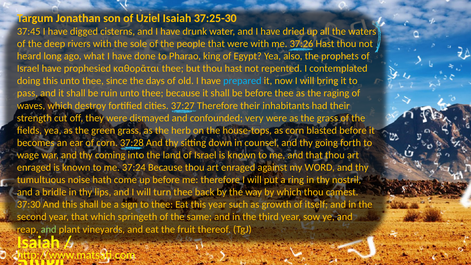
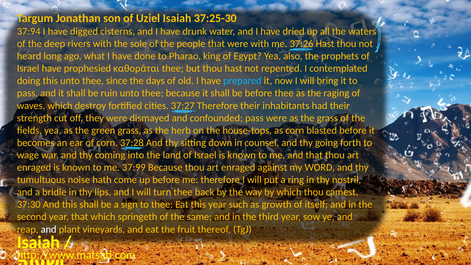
37:45: 37:45 -> 37:94 (29, 31)
confounded very: very -> pass (254, 118)
37:24: 37:24 -> 37:99 (134, 167)
and colour: light green -> white (49, 229)
